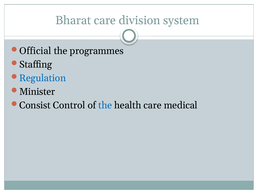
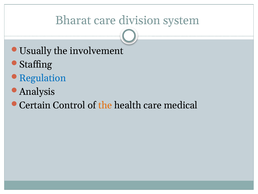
Official: Official -> Usually (35, 51)
programmes: programmes -> involvement (97, 51)
Minister: Minister -> Analysis (37, 92)
Consist: Consist -> Certain (35, 105)
the colour: blue -> orange (105, 105)
